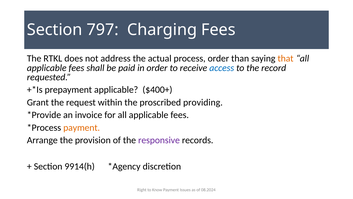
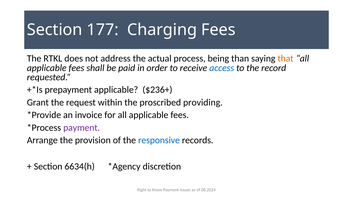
797: 797 -> 177 (103, 30)
process order: order -> being (218, 58)
$400+: $400+ -> $236+ (157, 90)
payment colour: orange -> purple (82, 127)
responsive colour: purple -> blue (159, 140)
9914(h: 9914(h -> 6634(h (80, 166)
